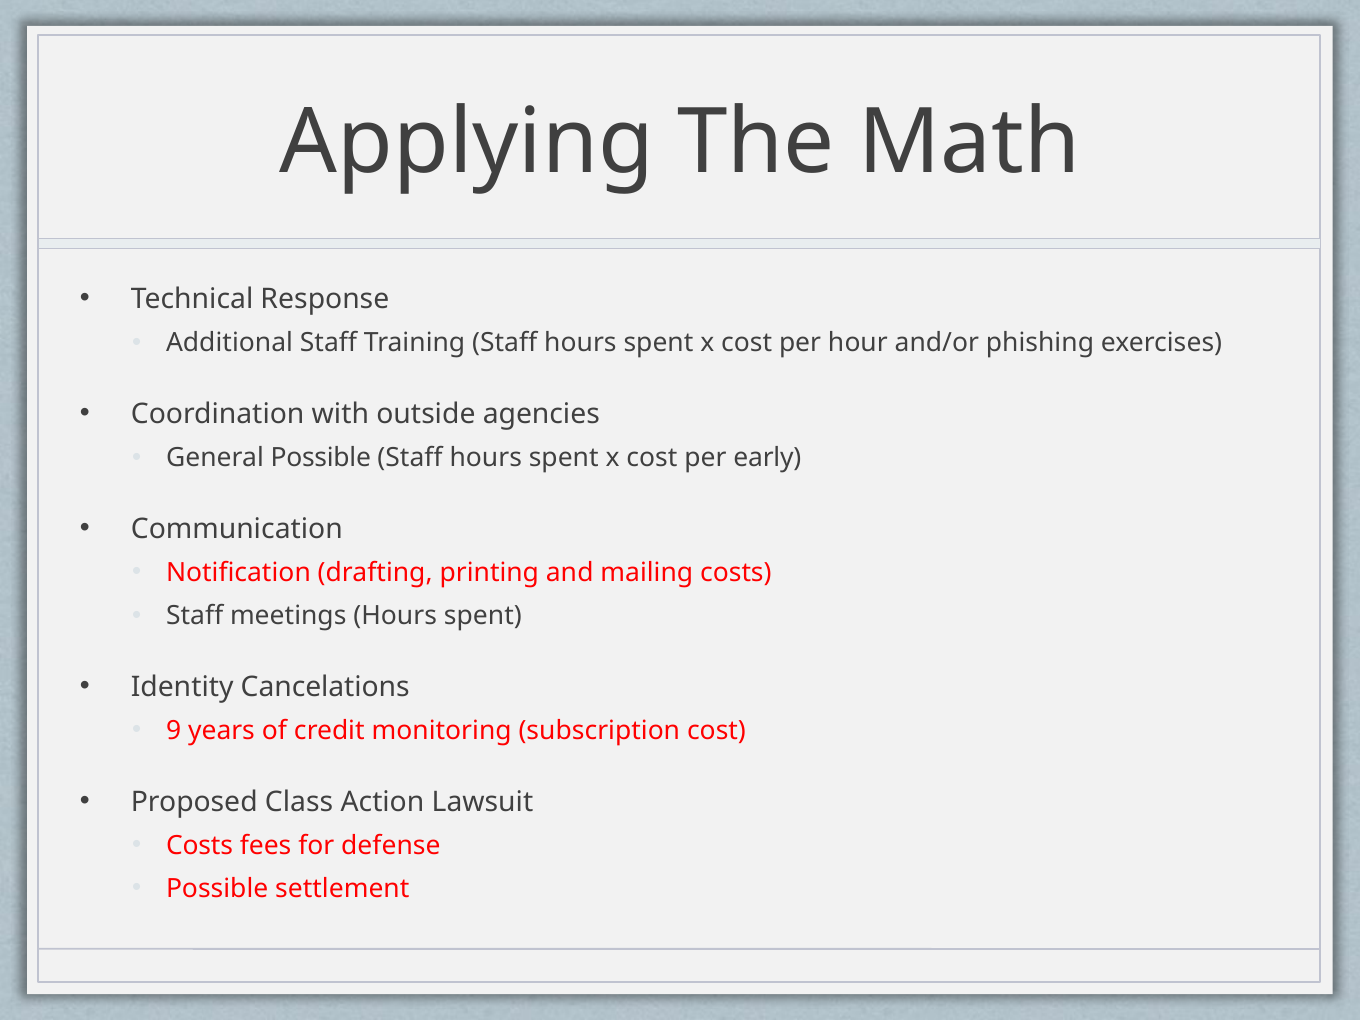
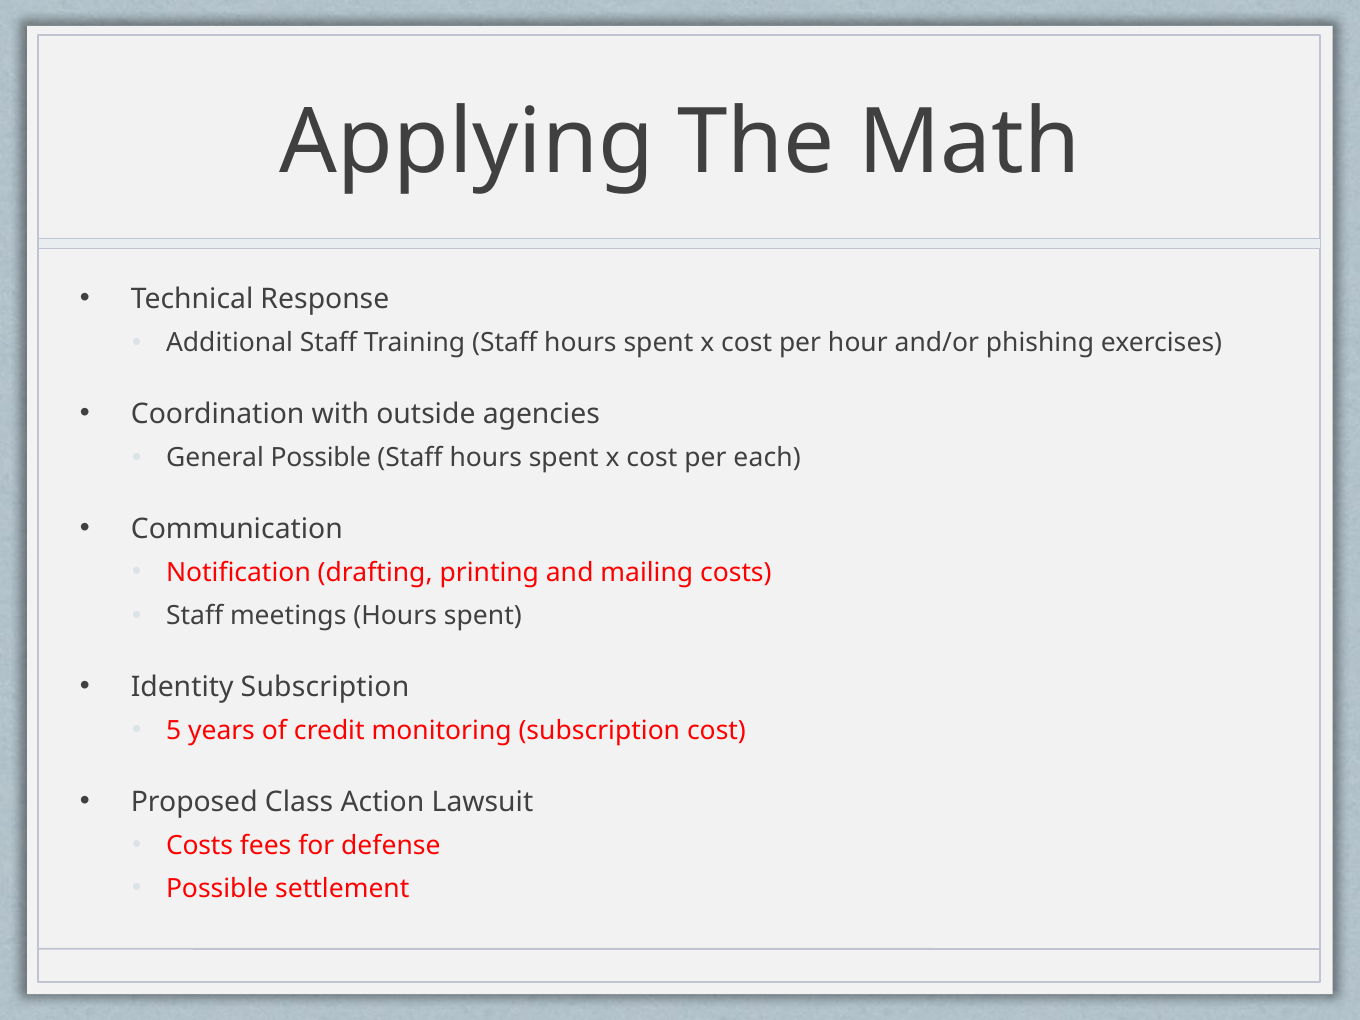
early: early -> each (767, 458)
Identity Cancelations: Cancelations -> Subscription (325, 687)
9: 9 -> 5 (174, 731)
